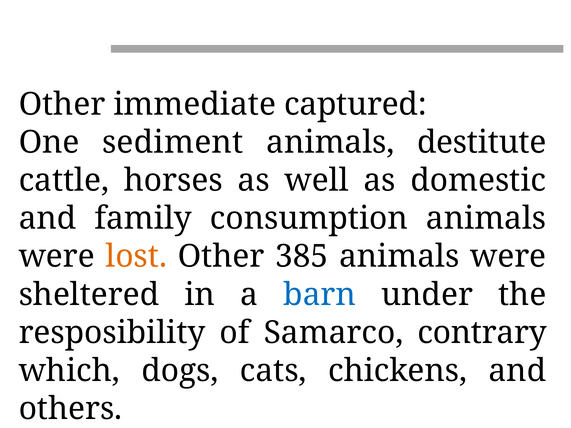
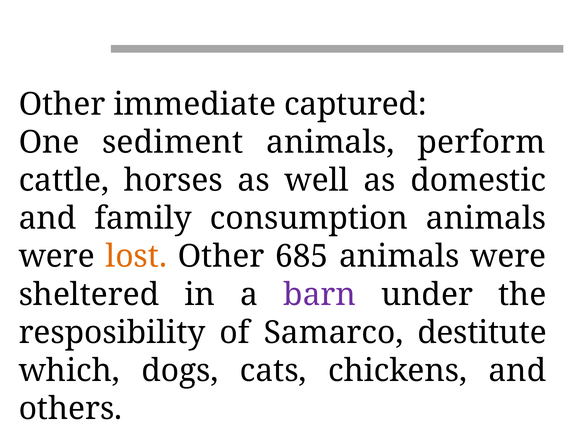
destitute: destitute -> perform (481, 143)
385: 385 -> 685 (302, 257)
barn colour: blue -> purple (320, 295)
contrary: contrary -> destitute (482, 333)
